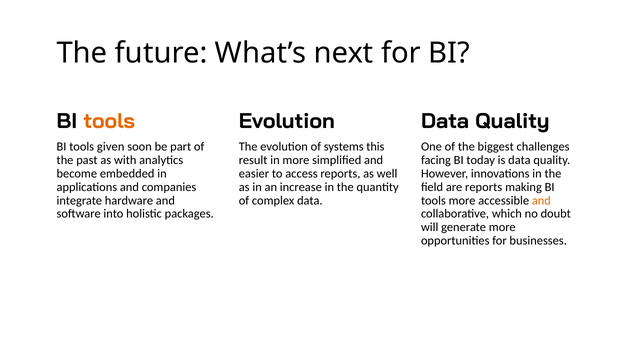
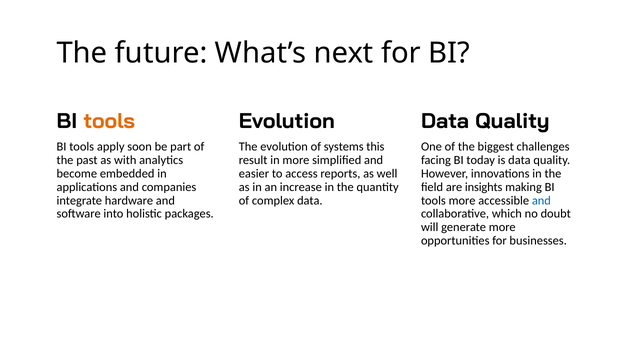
given: given -> apply (111, 147)
are reports: reports -> insights (484, 187)
and colour: orange -> blue (541, 200)
